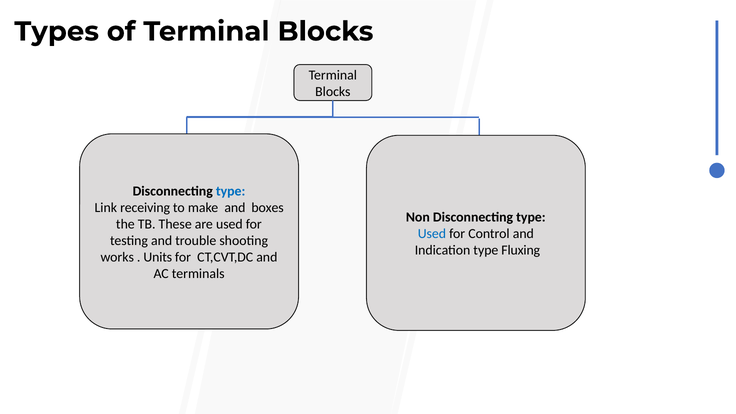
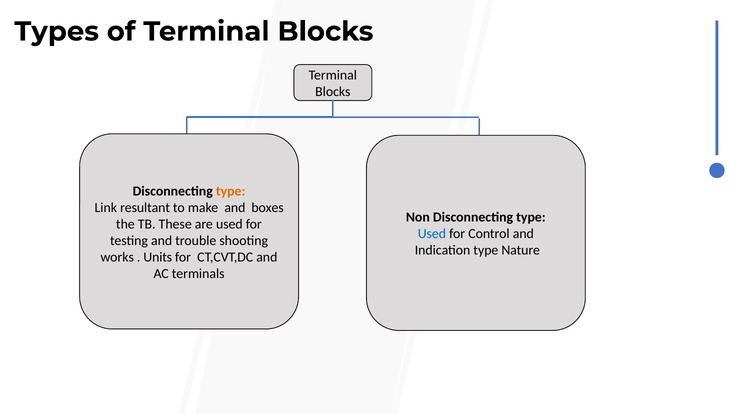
type colour: blue -> orange (231, 191)
receiving: receiving -> resultant (145, 208)
Fluxing: Fluxing -> Nature (521, 250)
